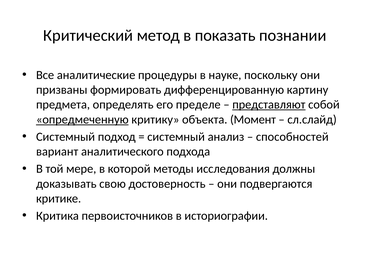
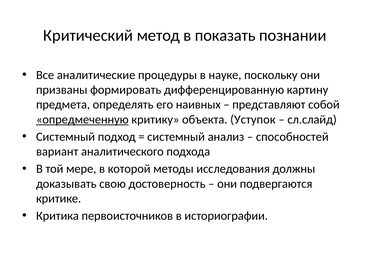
пределе: пределе -> наивных (198, 104)
представляют underline: present -> none (269, 104)
Момент: Момент -> Уступок (253, 119)
